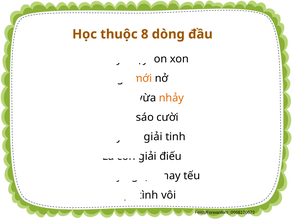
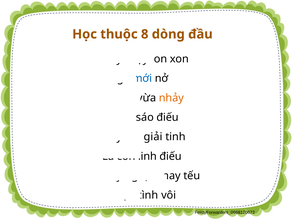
mới colour: orange -> blue (142, 78)
sáo cười: cười -> điếu (168, 117)
giải: giải -> linh (147, 156)
